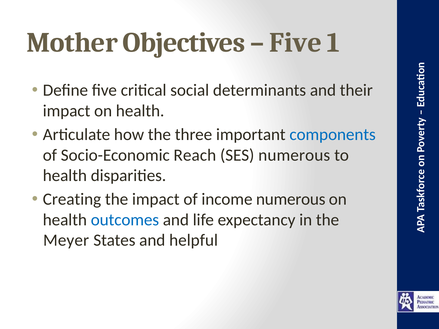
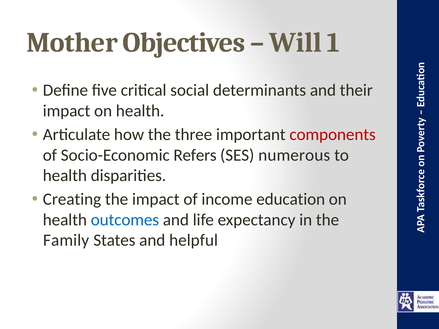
Five: Five -> Will (296, 43)
components colour: blue -> red (333, 135)
Reach: Reach -> Refers (195, 155)
income numerous: numerous -> education (291, 200)
Meyer: Meyer -> Family (66, 240)
